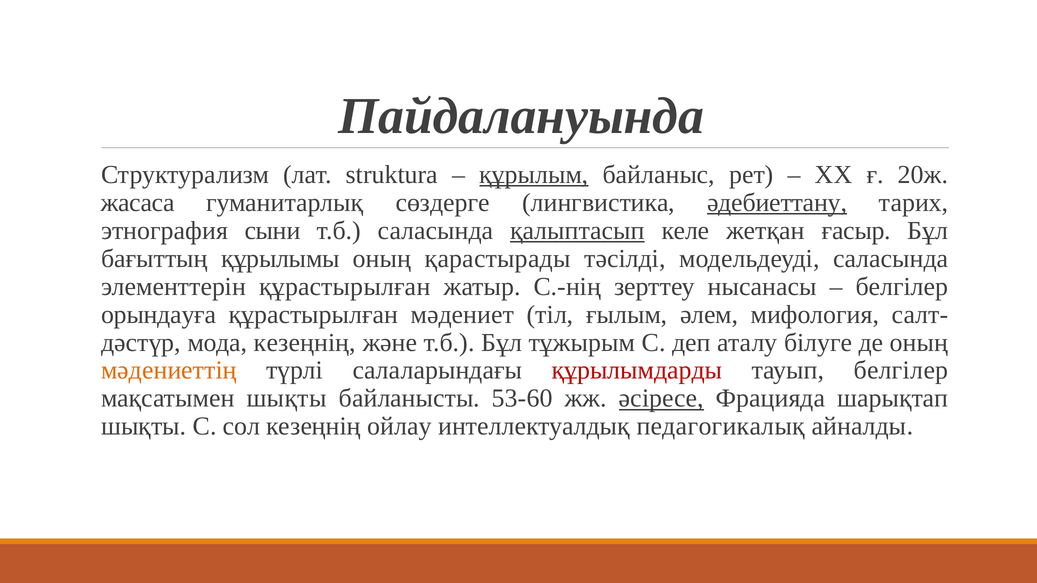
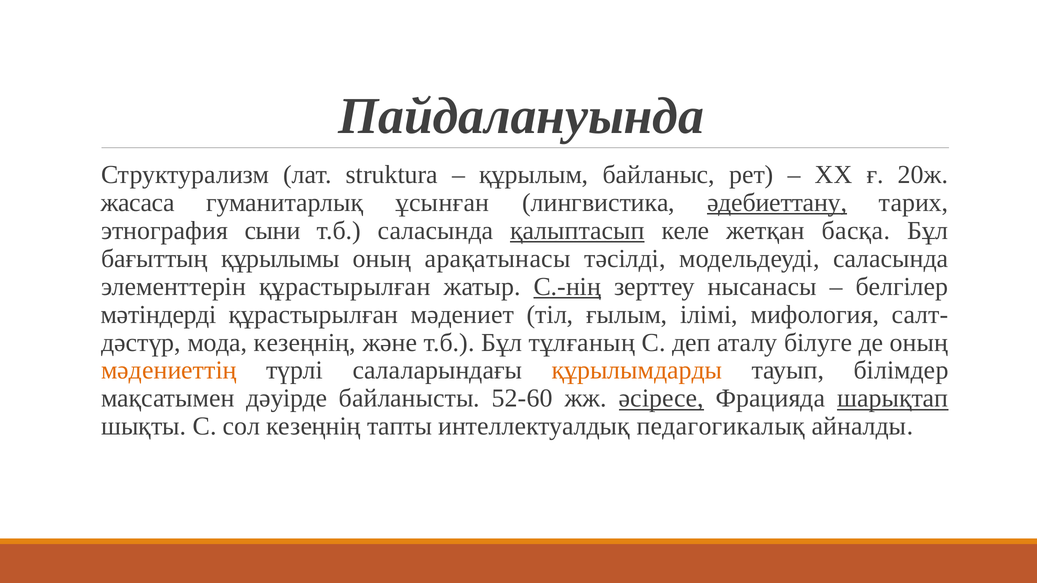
құрылым underline: present -> none (534, 175)
сөздерге: сөздерге -> ұсынған (443, 203)
ғасыр: ғасыр -> басқа (856, 231)
қарастырады: қарастырады -> арақатынасы (498, 259)
С.-нің underline: none -> present (567, 287)
орындауға: орындауға -> мәтіндерді (159, 315)
әлем: әлем -> ілімі (709, 315)
тұжырым: тұжырым -> тұлғаның (582, 343)
құрылымдарды colour: red -> orange (637, 371)
тауып белгілер: белгілер -> білімдер (901, 371)
мақсатымен шықты: шықты -> дәуірде (287, 399)
53-60: 53-60 -> 52-60 (522, 399)
шарықтап underline: none -> present (893, 399)
ойлау: ойлау -> тапты (400, 427)
